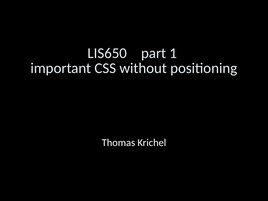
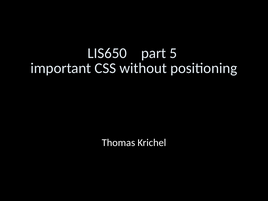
1: 1 -> 5 (173, 53)
